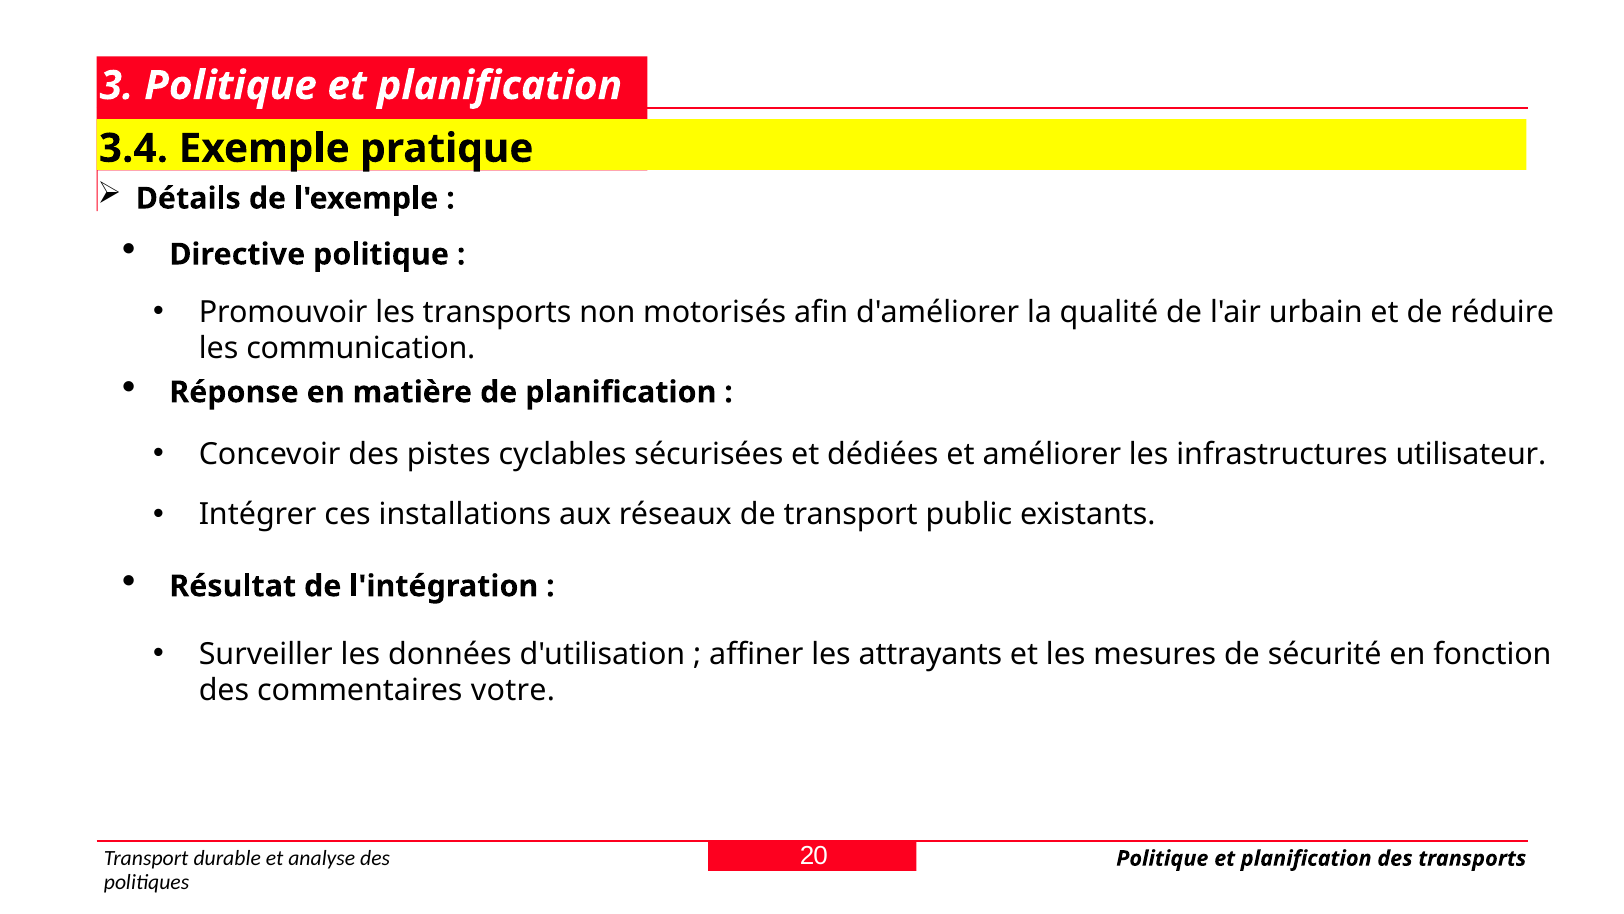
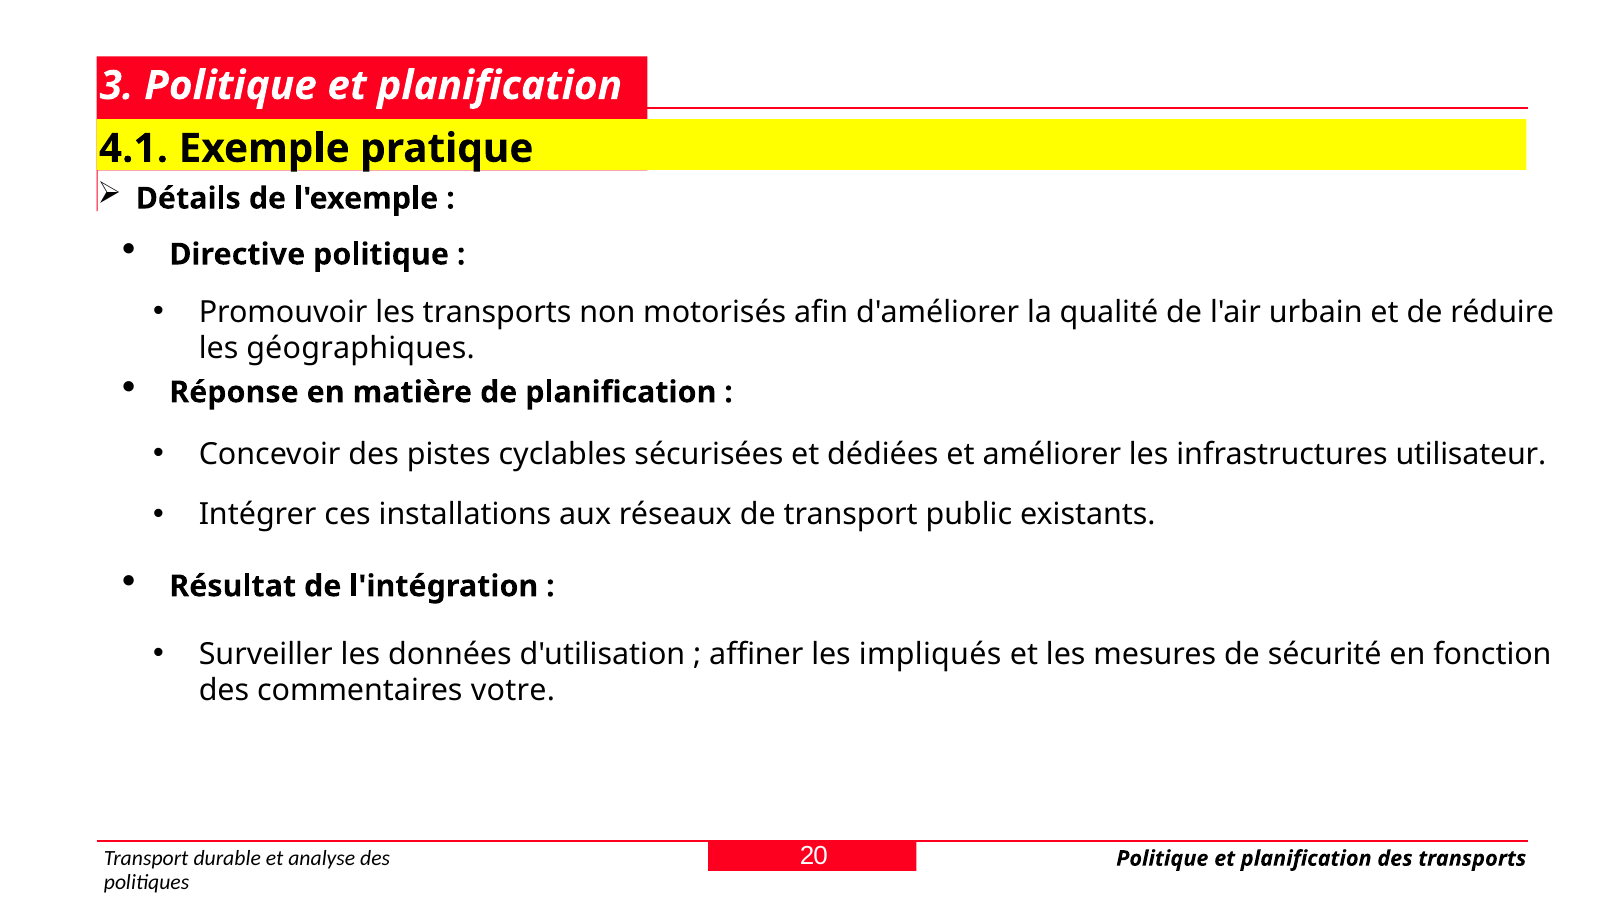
3.4: 3.4 -> 4.1 (133, 148)
communication: communication -> géographiques (361, 349)
attrayants: attrayants -> impliqués (930, 654)
